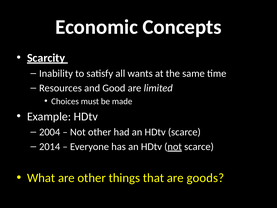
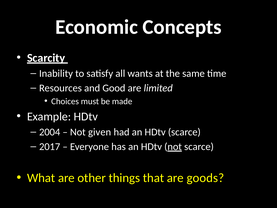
Not other: other -> given (100, 132)
2014: 2014 -> 2017 (50, 146)
